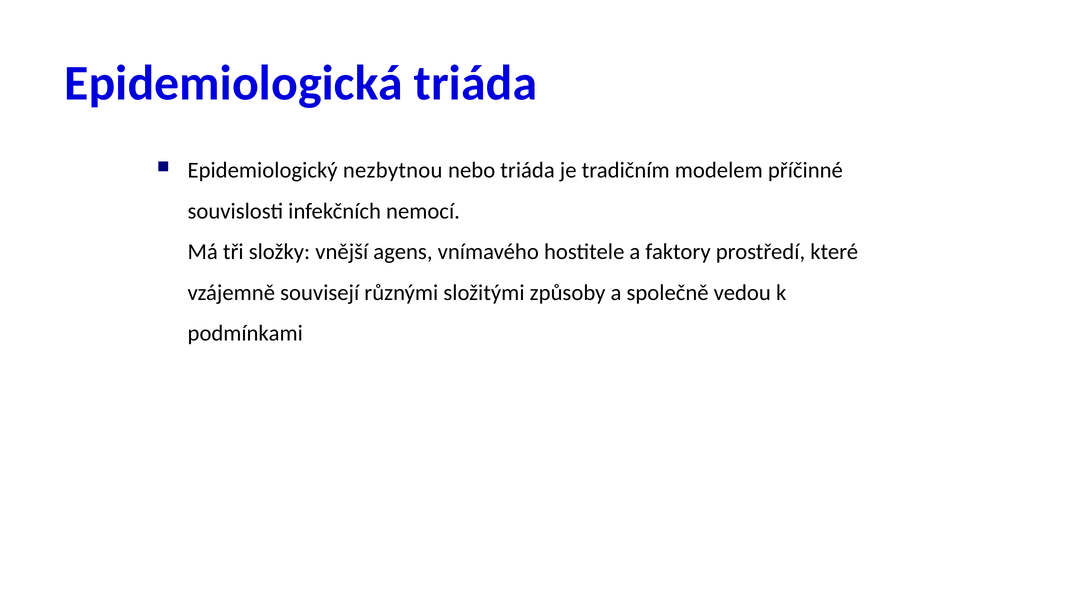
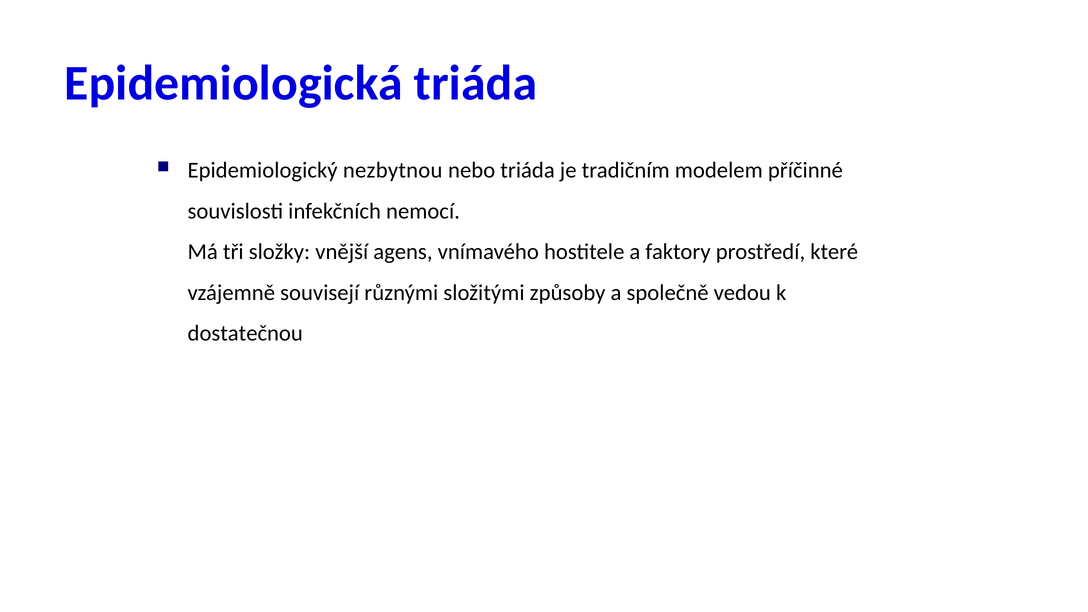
podmínkami: podmínkami -> dostatečnou (245, 333)
